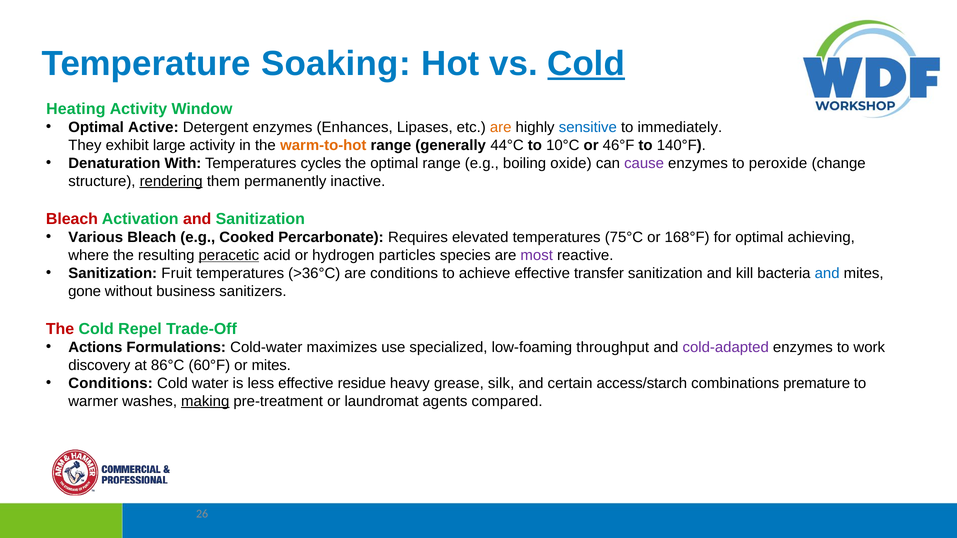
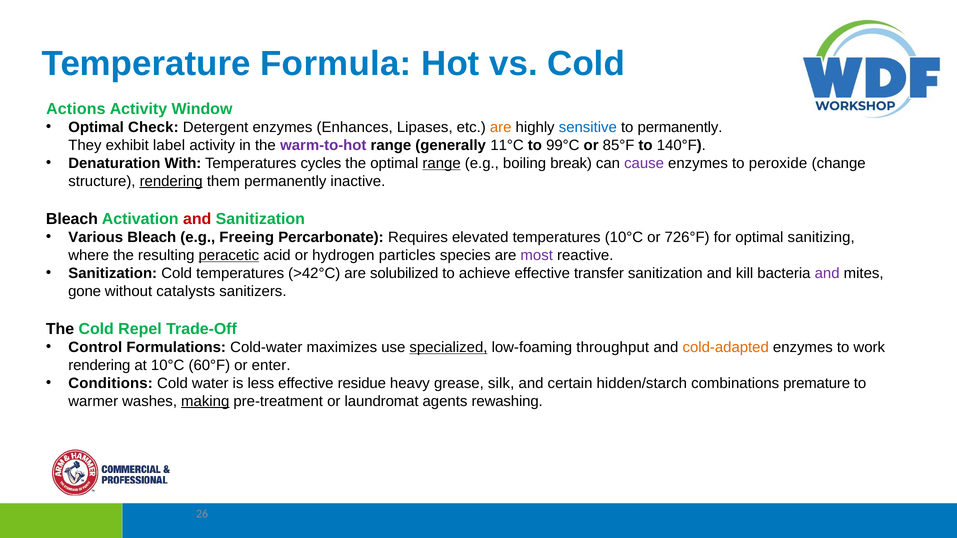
Soaking: Soaking -> Formula (336, 64)
Cold underline: present -> none (586, 64)
Heating: Heating -> Actions (76, 109)
Active: Active -> Check (153, 127)
to immediately: immediately -> permanently (680, 127)
large: large -> label (169, 145)
warm-to-hot colour: orange -> purple (323, 145)
44°C: 44°C -> 11°C (507, 145)
10°C: 10°C -> 99°C (563, 145)
46°F: 46°F -> 85°F (619, 145)
range underline: none -> present (442, 163)
oxide: oxide -> break (571, 163)
Bleach colour: red -> black (72, 219)
Cooked: Cooked -> Freeing (247, 238)
temperatures 75°C: 75°C -> 10°C (624, 238)
168°F: 168°F -> 726°F (687, 238)
achieving: achieving -> sanitizing (821, 238)
Sanitization Fruit: Fruit -> Cold (177, 273)
>36°C: >36°C -> >42°C (314, 273)
are conditions: conditions -> solubilized (404, 273)
and colour: blue -> purple (827, 273)
business: business -> catalysts (186, 291)
The colour: red -> black (60, 329)
Actions: Actions -> Control (95, 348)
specialized underline: none -> present (448, 348)
cold-adapted colour: purple -> orange (726, 348)
discovery: discovery -> rendering (99, 365)
at 86°C: 86°C -> 10°C (168, 365)
or mites: mites -> enter (271, 365)
access/starch: access/starch -> hidden/starch (642, 383)
compared: compared -> rewashing (507, 401)
